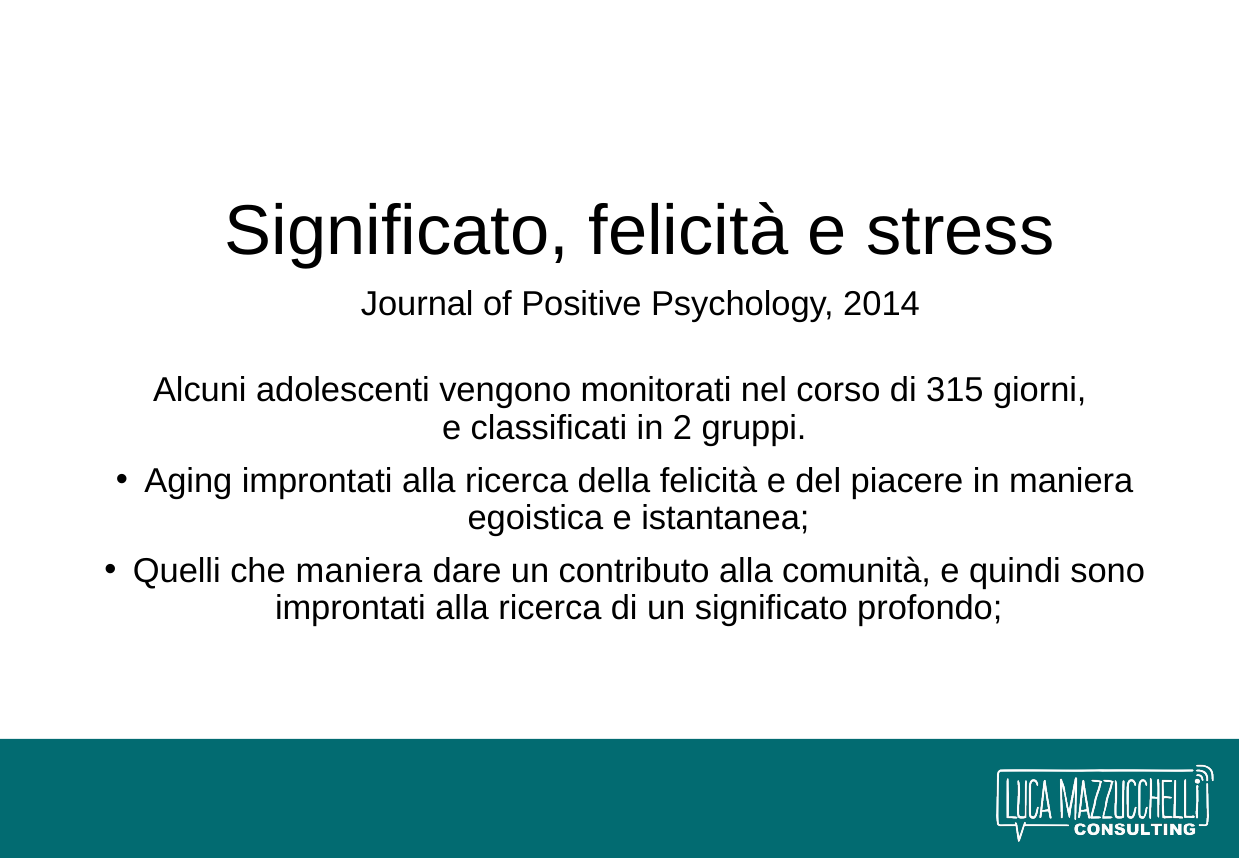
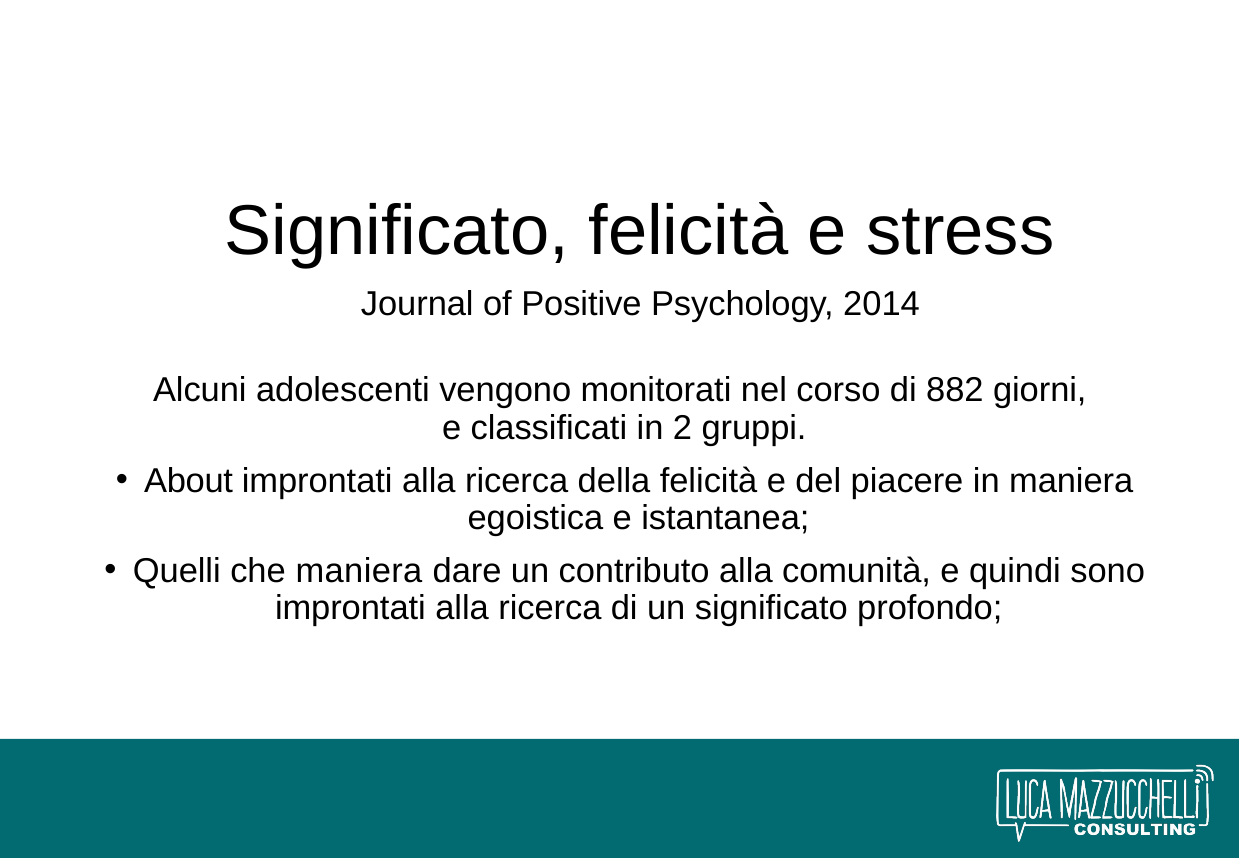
315: 315 -> 882 (955, 390)
Aging: Aging -> About (189, 481)
